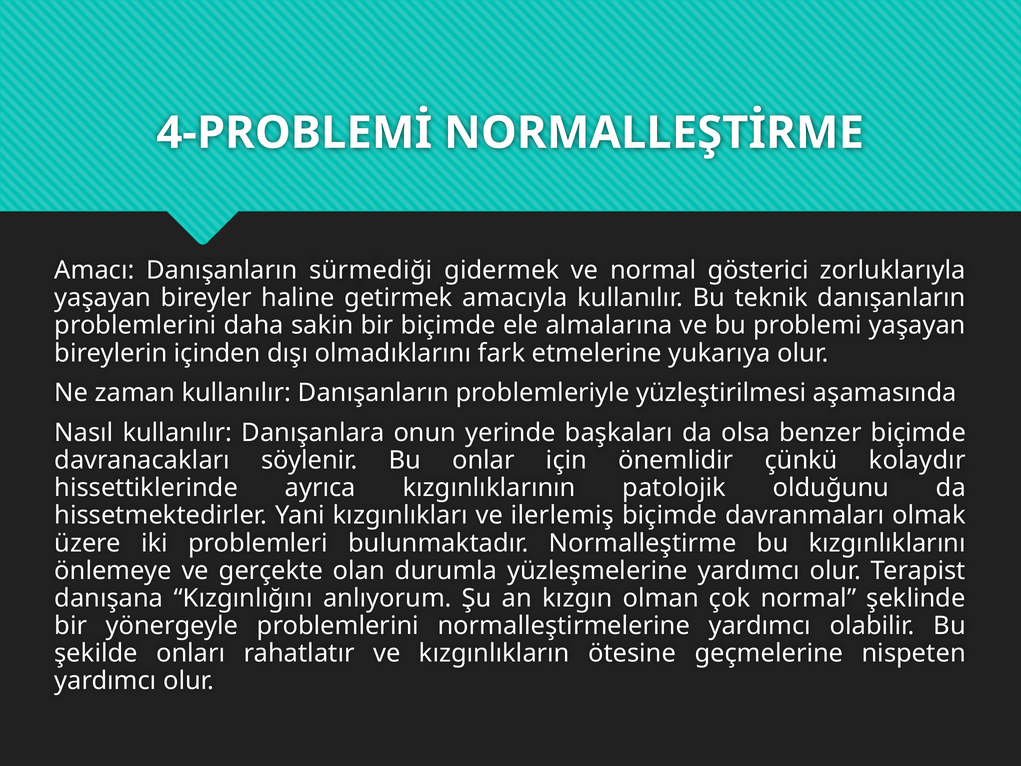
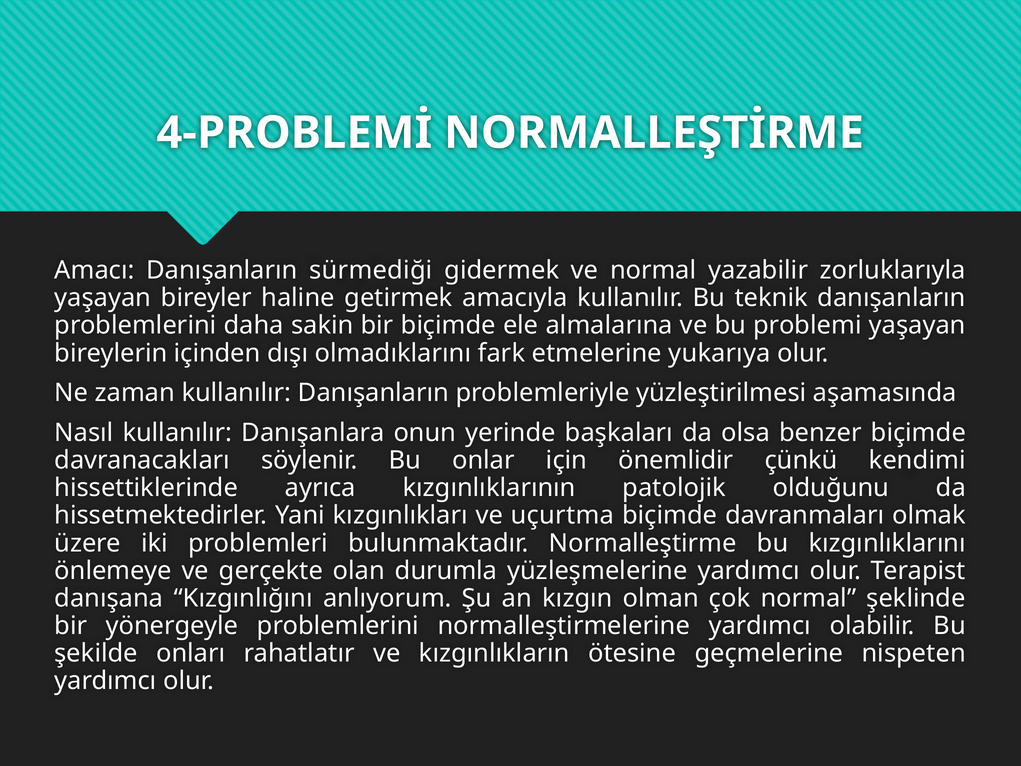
gösterici: gösterici -> yazabilir (758, 270)
kolaydır: kolaydır -> kendimi (917, 460)
ilerlemiş: ilerlemiş -> uçurtma (562, 515)
